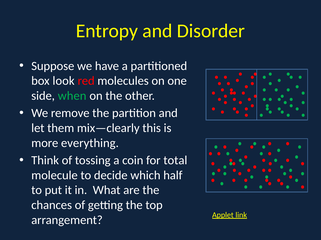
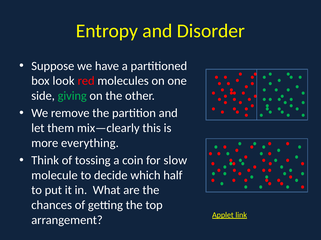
when: when -> giving (72, 96)
total: total -> slow (175, 161)
